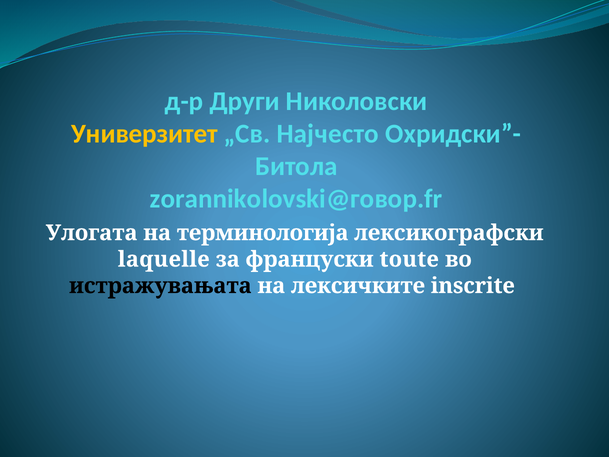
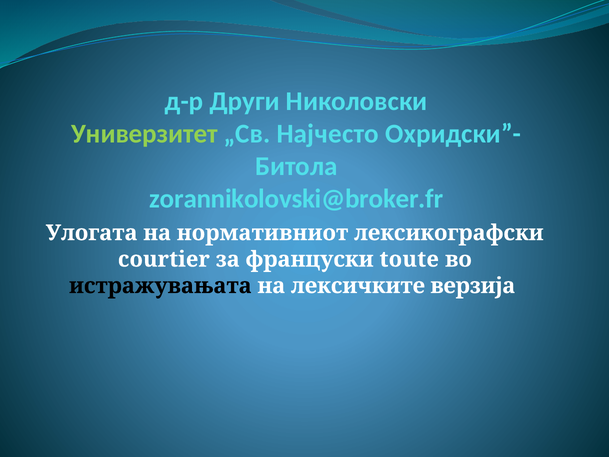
Универзитет colour: yellow -> light green (144, 134)
zorannikolovski@говор.fr: zorannikolovski@говор.fr -> zorannikolovski@broker.fr (296, 199)
терминологија: терминологија -> нормативниот (263, 233)
laquelle: laquelle -> courtier (164, 259)
inscrite: inscrite -> верзија (473, 286)
